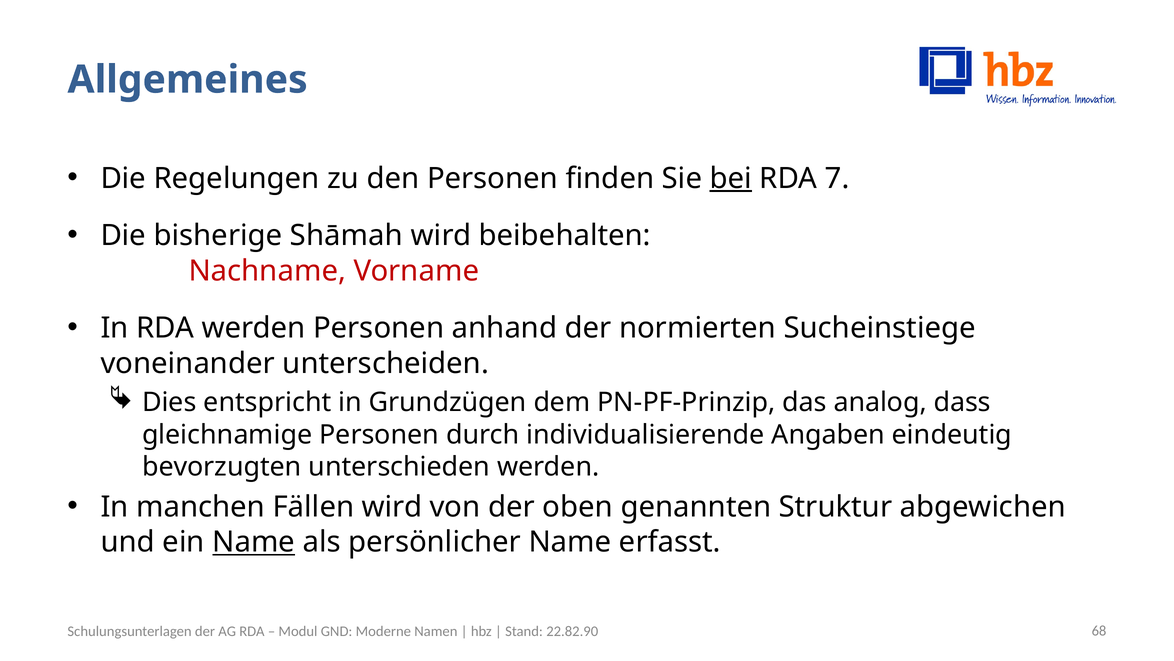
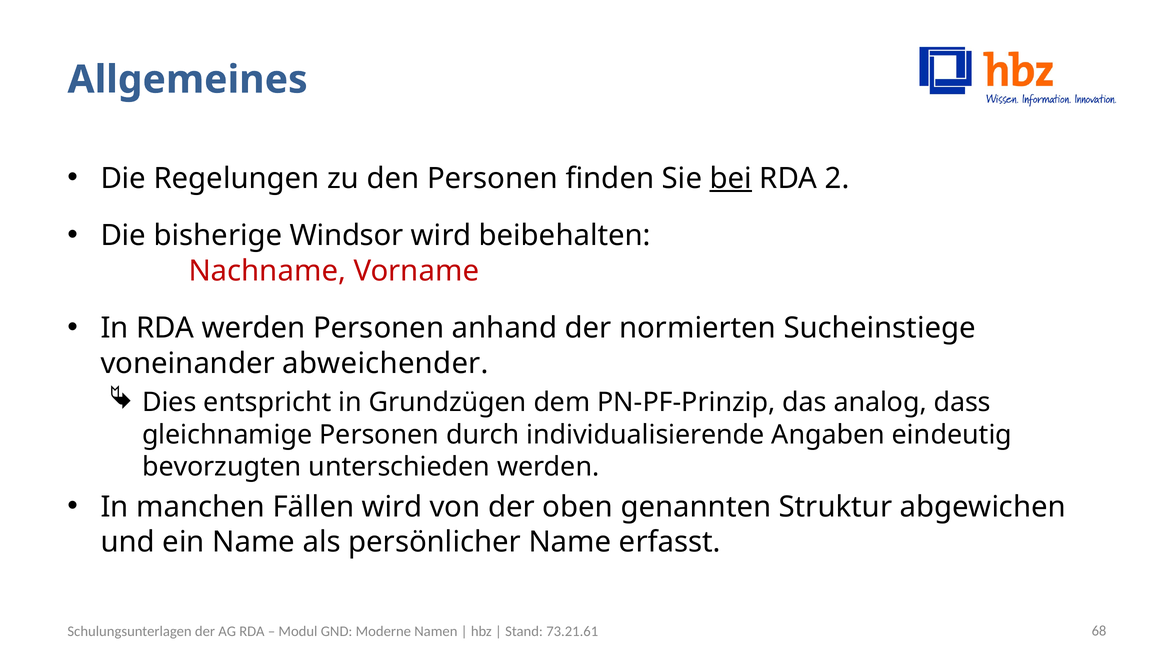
7: 7 -> 2 (837, 178)
Shāmah: Shāmah -> Windsor (347, 235)
unterscheiden: unterscheiden -> abweichender (386, 363)
Name underline: present -> none (254, 542)
22.82.90: 22.82.90 -> 73.21.61 (572, 631)
